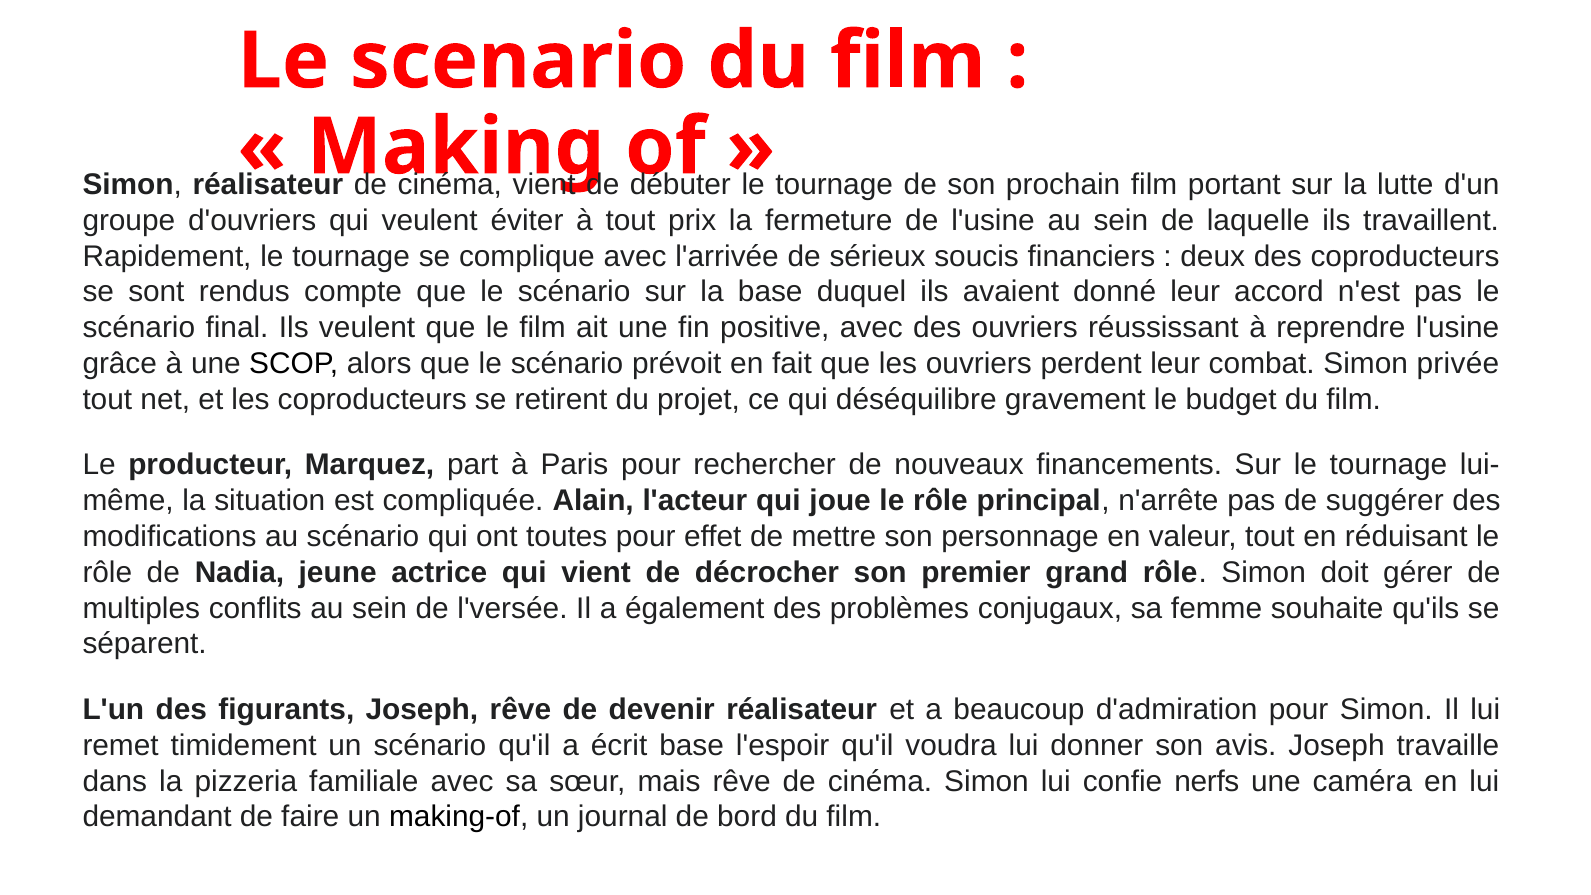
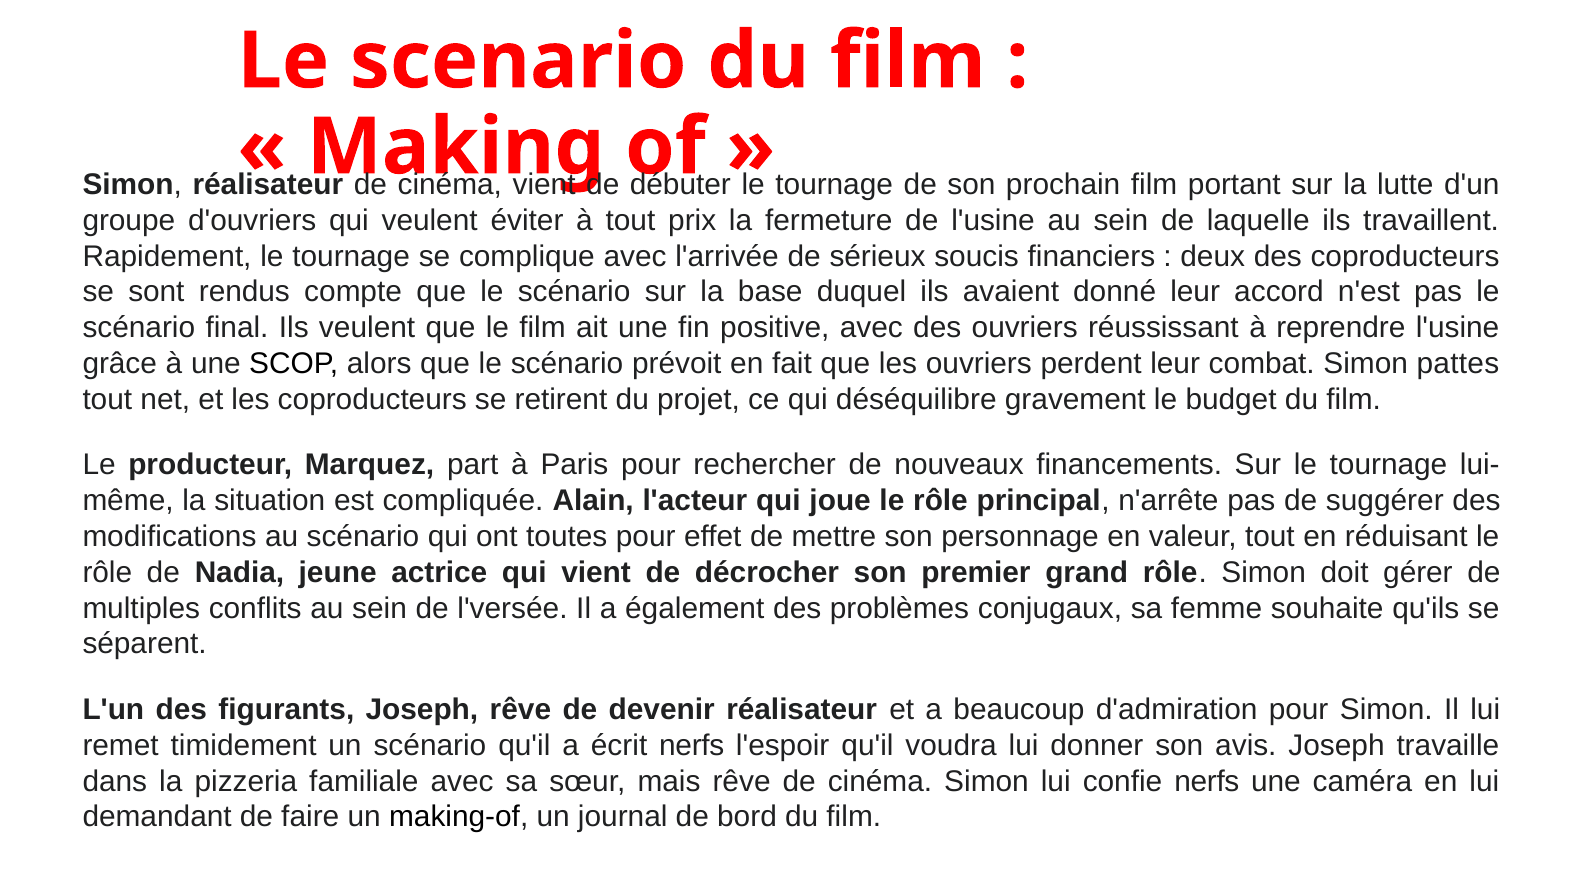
privée: privée -> pattes (1458, 364)
écrit base: base -> nerfs (692, 745)
